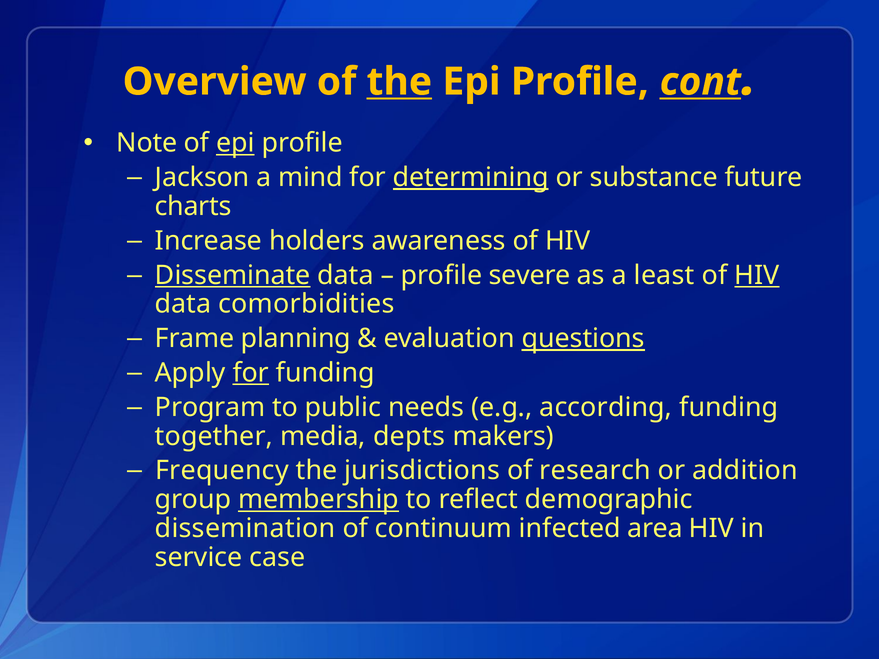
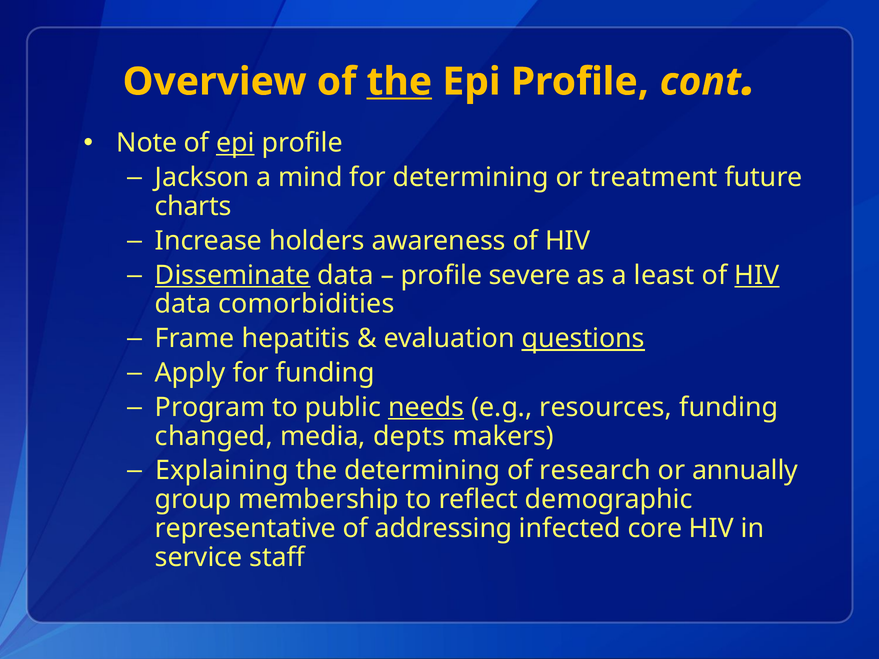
cont underline: present -> none (700, 82)
determining underline: present -> none (471, 178)
substance: substance -> treatment (654, 178)
planning: planning -> hepatitis (296, 339)
for underline: present -> none (251, 373)
needs underline: none -> present (426, 407)
according: according -> resources (606, 407)
together: together -> changed (214, 436)
Frequency: Frequency -> Explaining (222, 471)
the jurisdictions: jurisdictions -> determining (422, 471)
addition: addition -> annually (745, 471)
membership underline: present -> none (319, 500)
dissemination: dissemination -> representative (245, 529)
continuum: continuum -> addressing (444, 529)
area: area -> core (655, 529)
case: case -> staff (277, 558)
